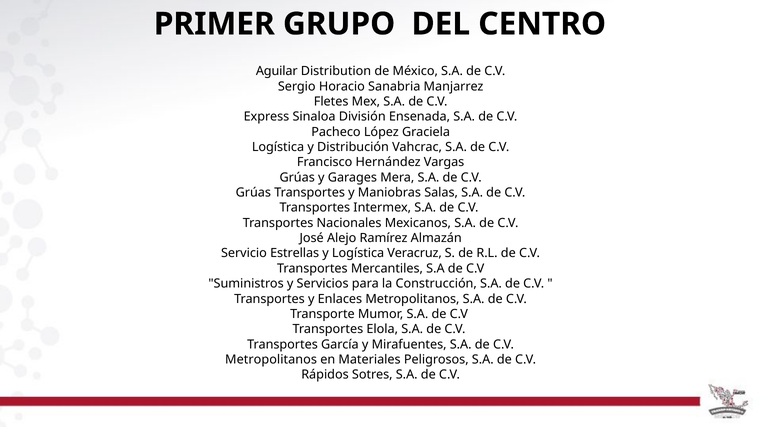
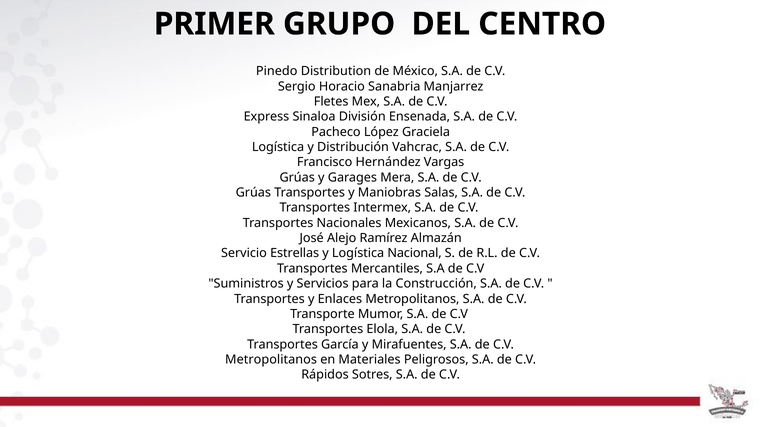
Aguilar: Aguilar -> Pinedo (277, 71)
Veracruz: Veracruz -> Nacional (415, 254)
